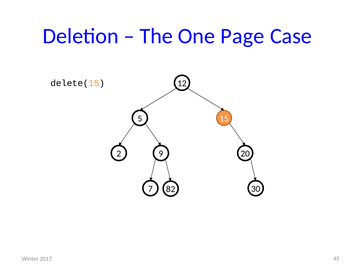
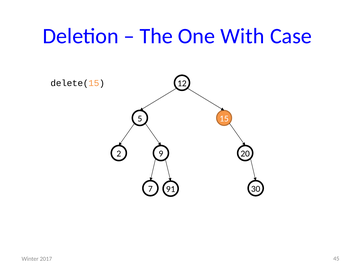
Page: Page -> With (242, 36)
82: 82 -> 91 (171, 189)
